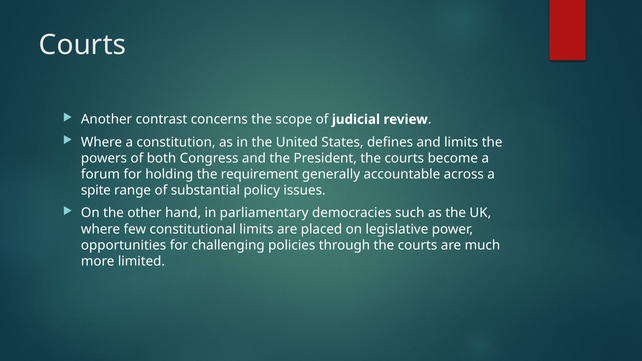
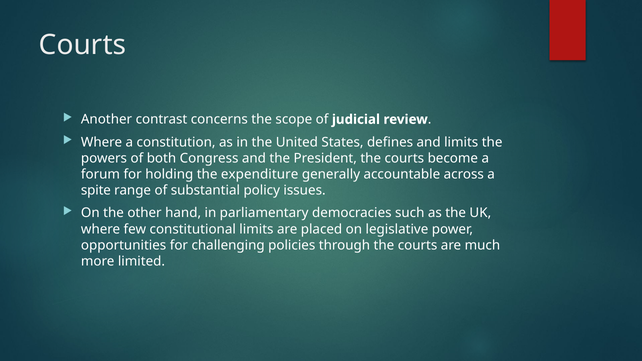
requirement: requirement -> expenditure (260, 174)
